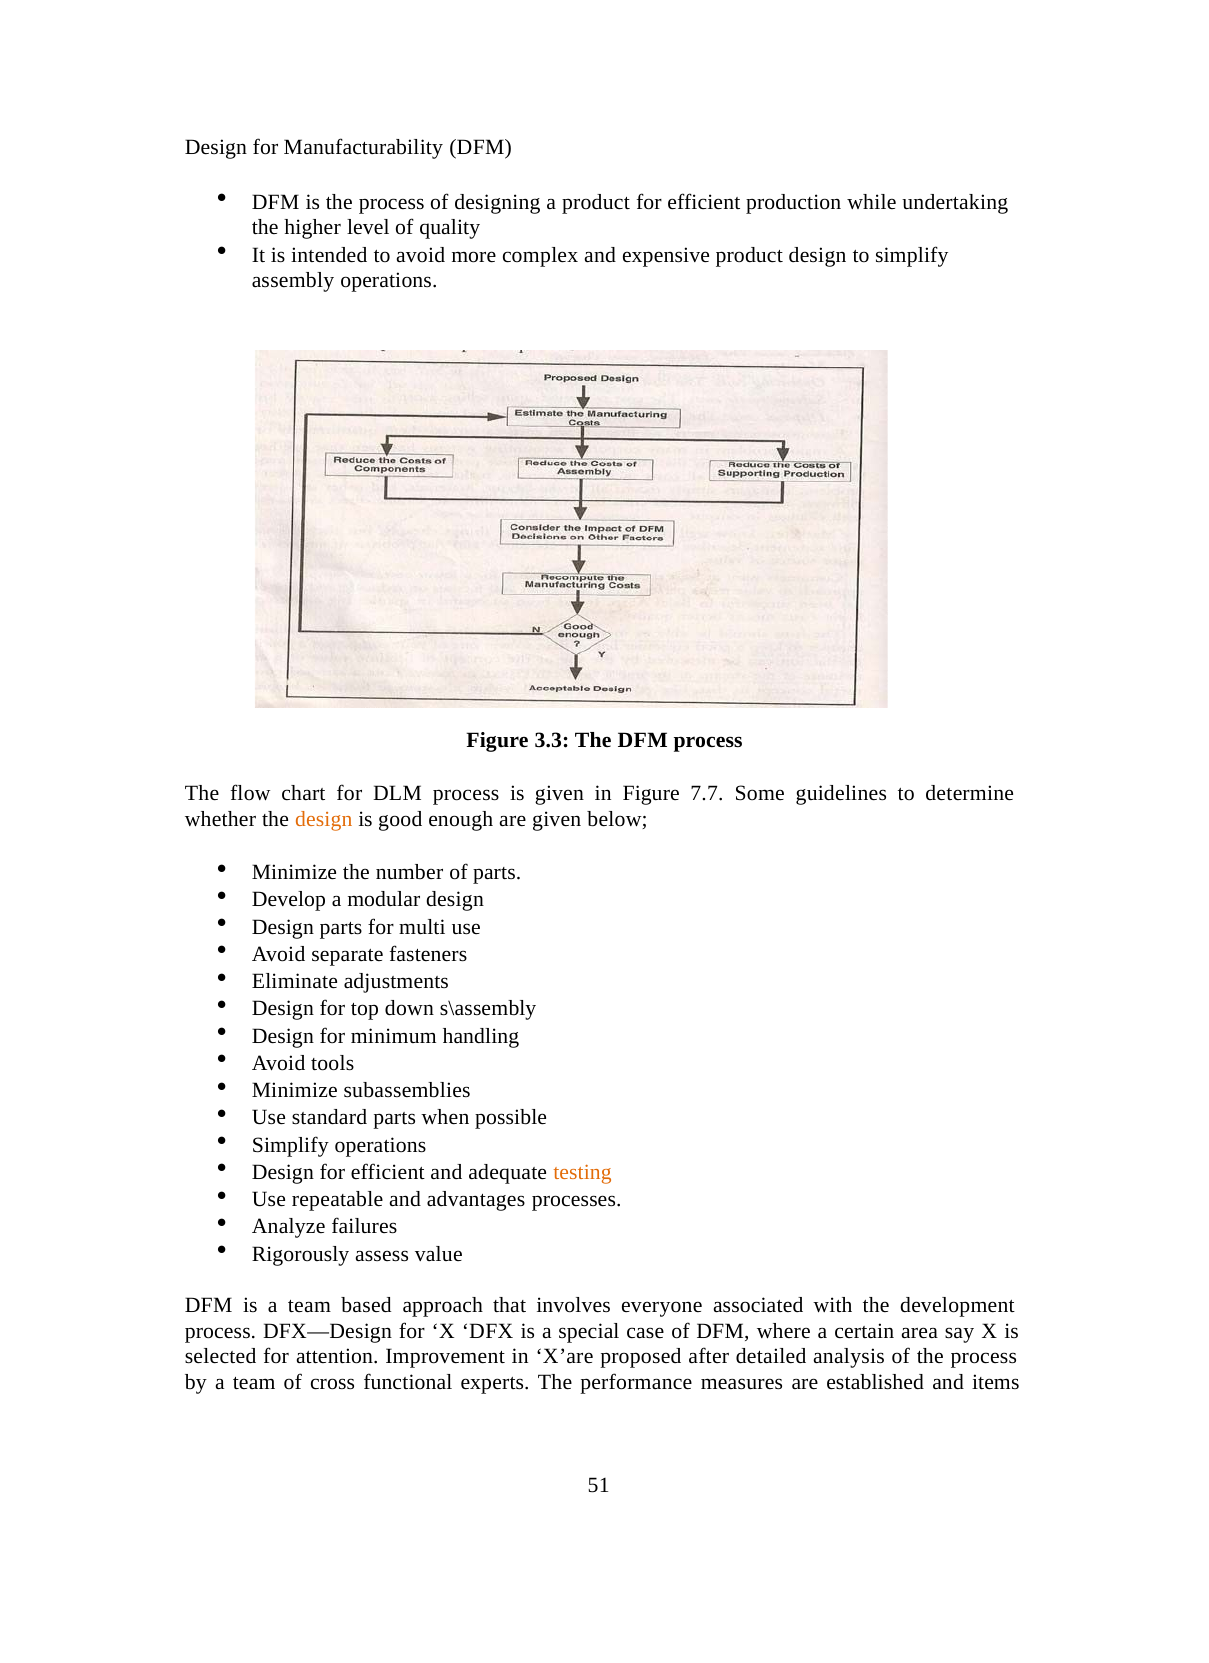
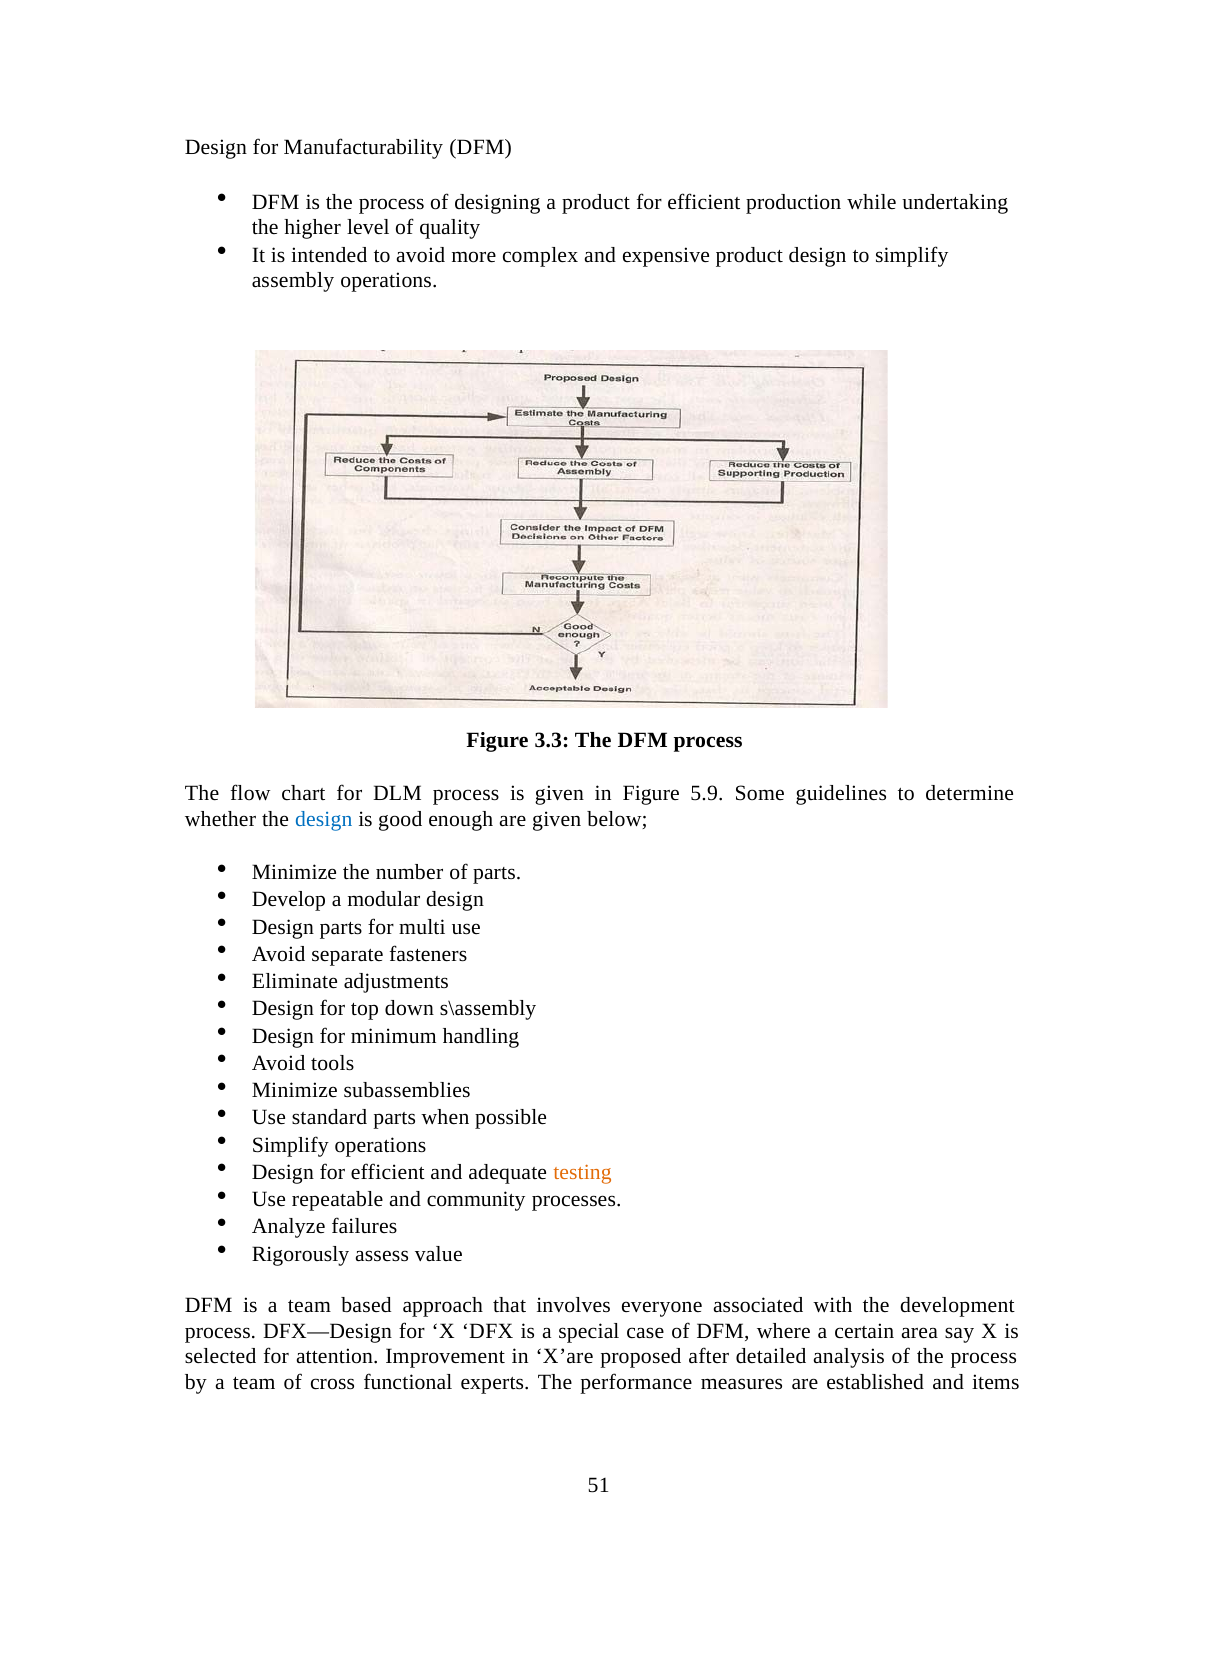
7.7: 7.7 -> 5.9 (707, 793)
design colour: orange -> blue (324, 819)
advantages: advantages -> community (476, 1200)
